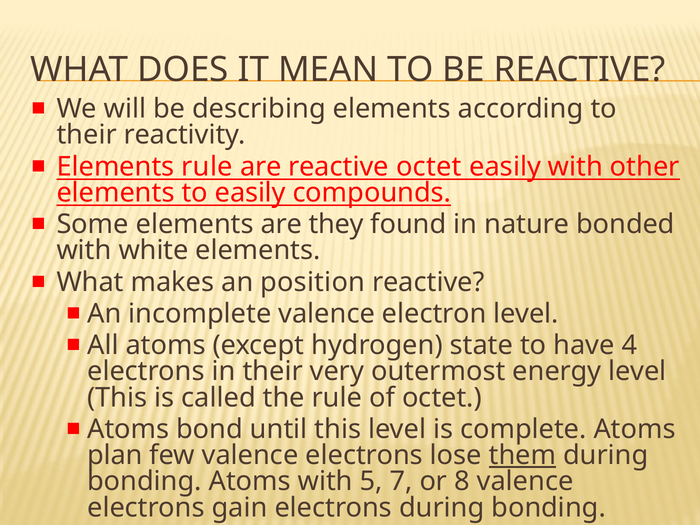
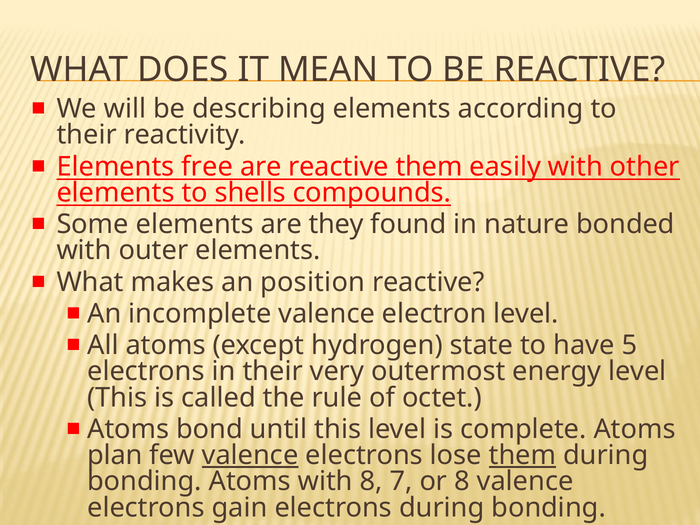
Elements rule: rule -> free (207, 167)
reactive octet: octet -> them (429, 167)
to easily: easily -> shells (250, 193)
white: white -> outer (153, 250)
4: 4 -> 5 (629, 345)
valence underline: none -> present (250, 455)
with 5: 5 -> 8 (371, 482)
